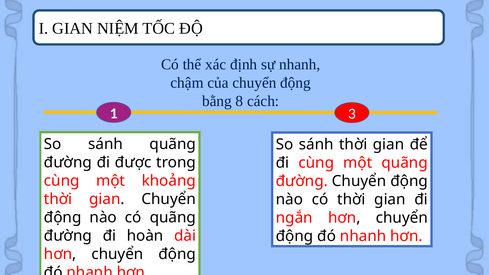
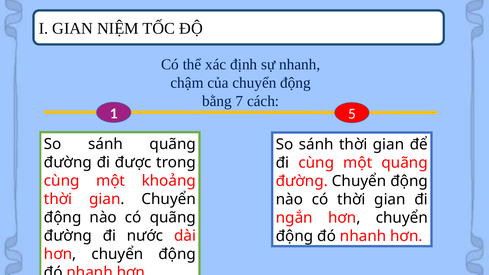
8: 8 -> 7 (239, 101)
3: 3 -> 5 (352, 114)
hoàn: hoàn -> nước (145, 236)
